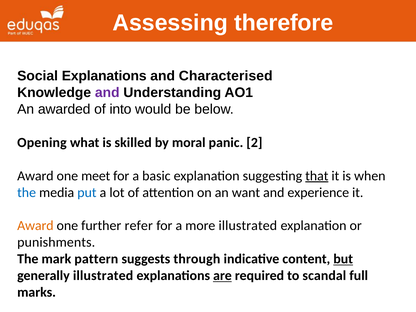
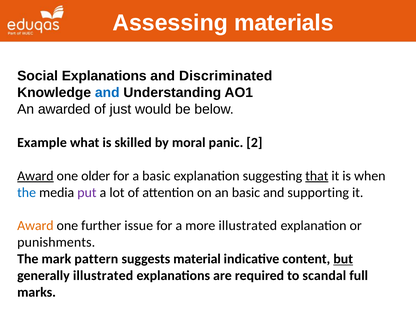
therefore: therefore -> materials (284, 23)
Characterised: Characterised -> Discriminated (226, 76)
and colour: purple -> blue (107, 93)
into: into -> just (120, 109)
Opening: Opening -> Example (42, 143)
Award underline: none -> present (35, 176)
meet: meet -> older (96, 176)
put colour: blue -> purple (87, 192)
an want: want -> basic (246, 192)
experience: experience -> supporting (318, 192)
refer: refer -> issue (139, 226)
through: through -> material (197, 259)
are underline: present -> none (222, 276)
